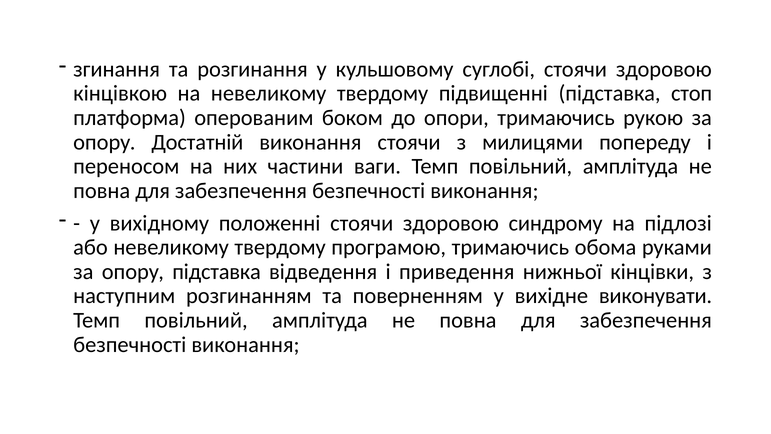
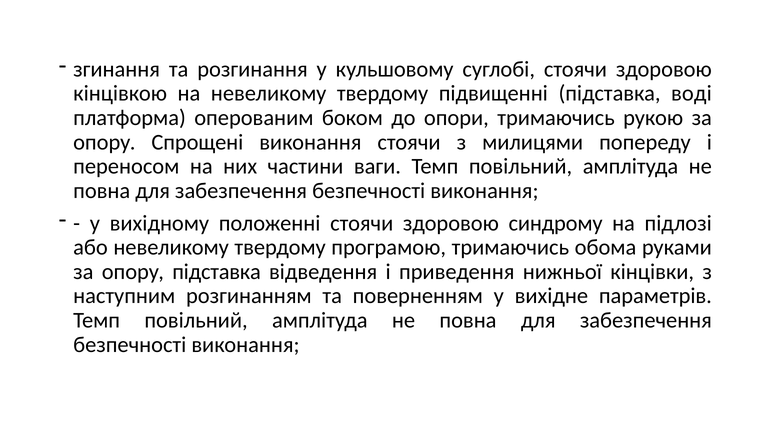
стоп: стоп -> воді (691, 93)
Достатній: Достатній -> Спрощені (197, 142)
виконувати: виконувати -> параметрів (655, 296)
